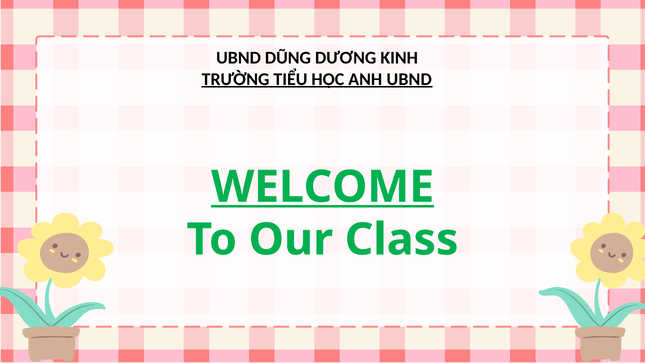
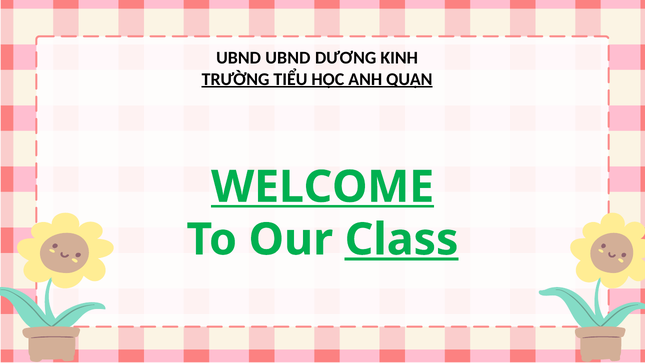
UBND DŨNG: DŨNG -> UBND (288, 58)
ANH UBND: UBND -> QUẬN (409, 79)
Class underline: none -> present (402, 240)
